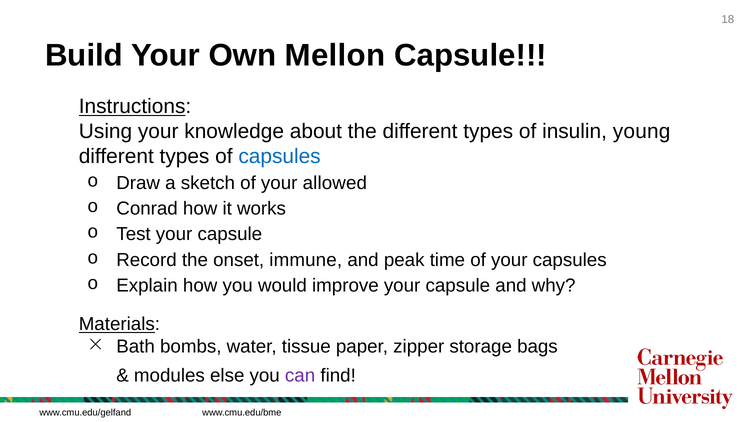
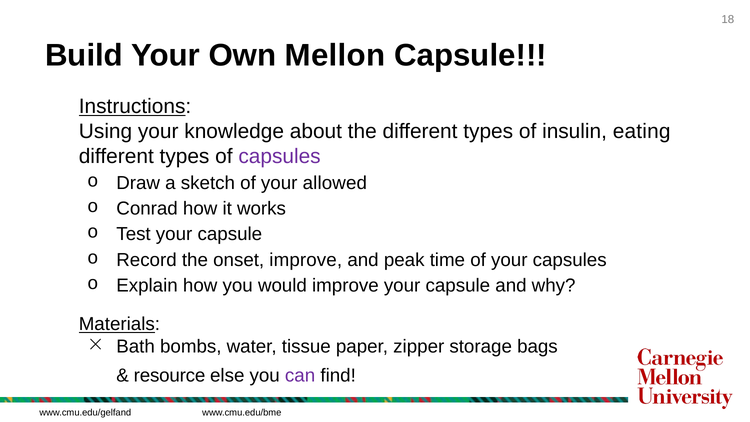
young: young -> eating (642, 131)
capsules colour: blue -> purple (280, 156)
onset immune: immune -> improve (306, 260)
modules: modules -> resource (170, 375)
